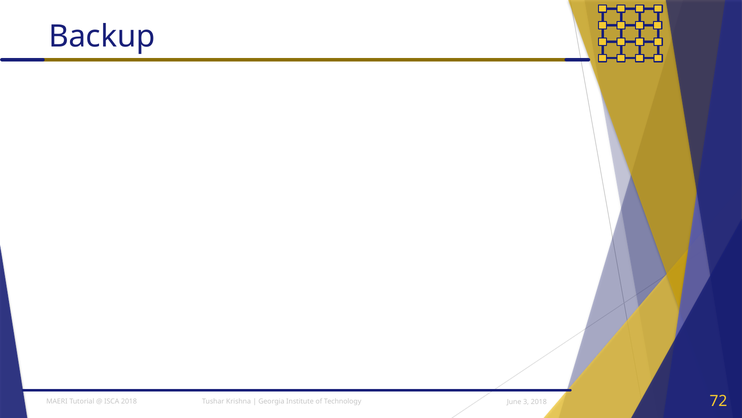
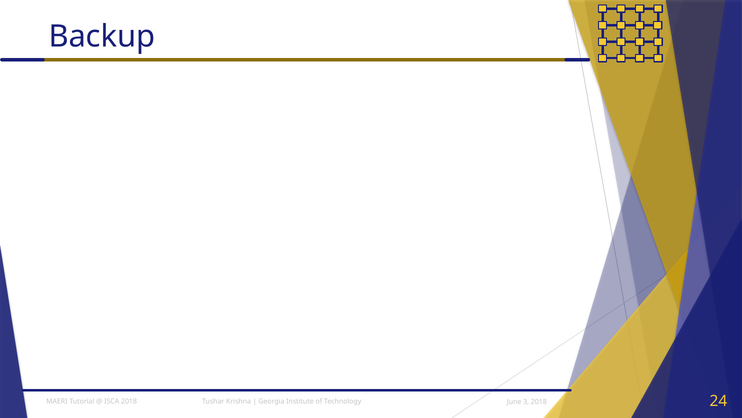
72: 72 -> 24 (718, 400)
